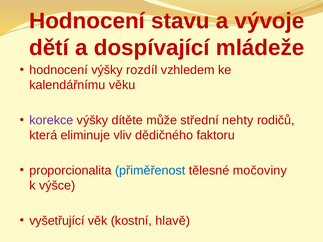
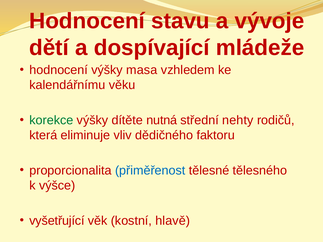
rozdíl: rozdíl -> masa (142, 70)
korekce colour: purple -> green (51, 120)
může: může -> nutná (162, 120)
močoviny: močoviny -> tělesného (260, 171)
